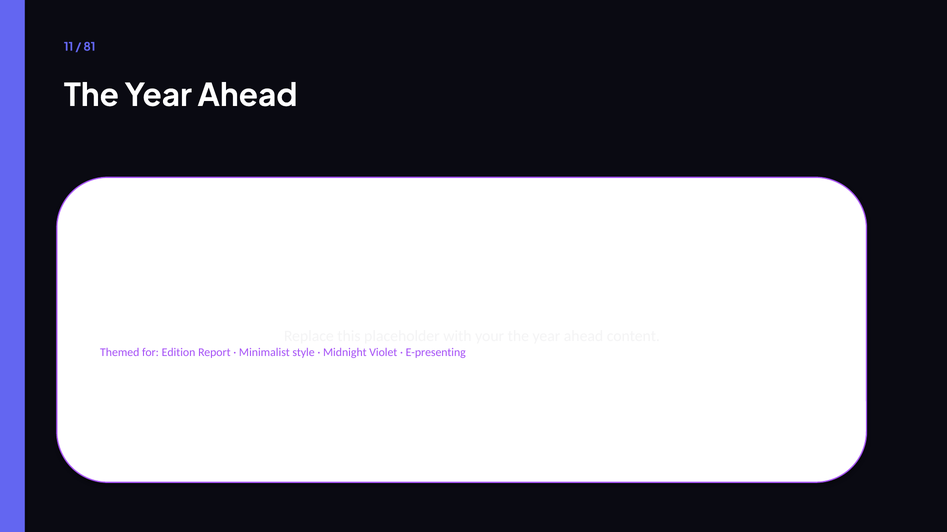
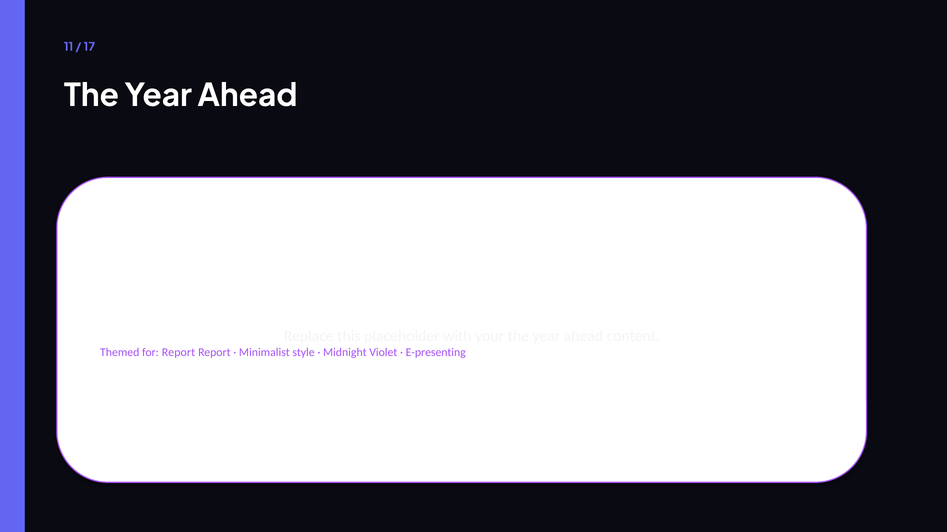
81: 81 -> 17 (89, 47)
for Edition: Edition -> Report (178, 353)
